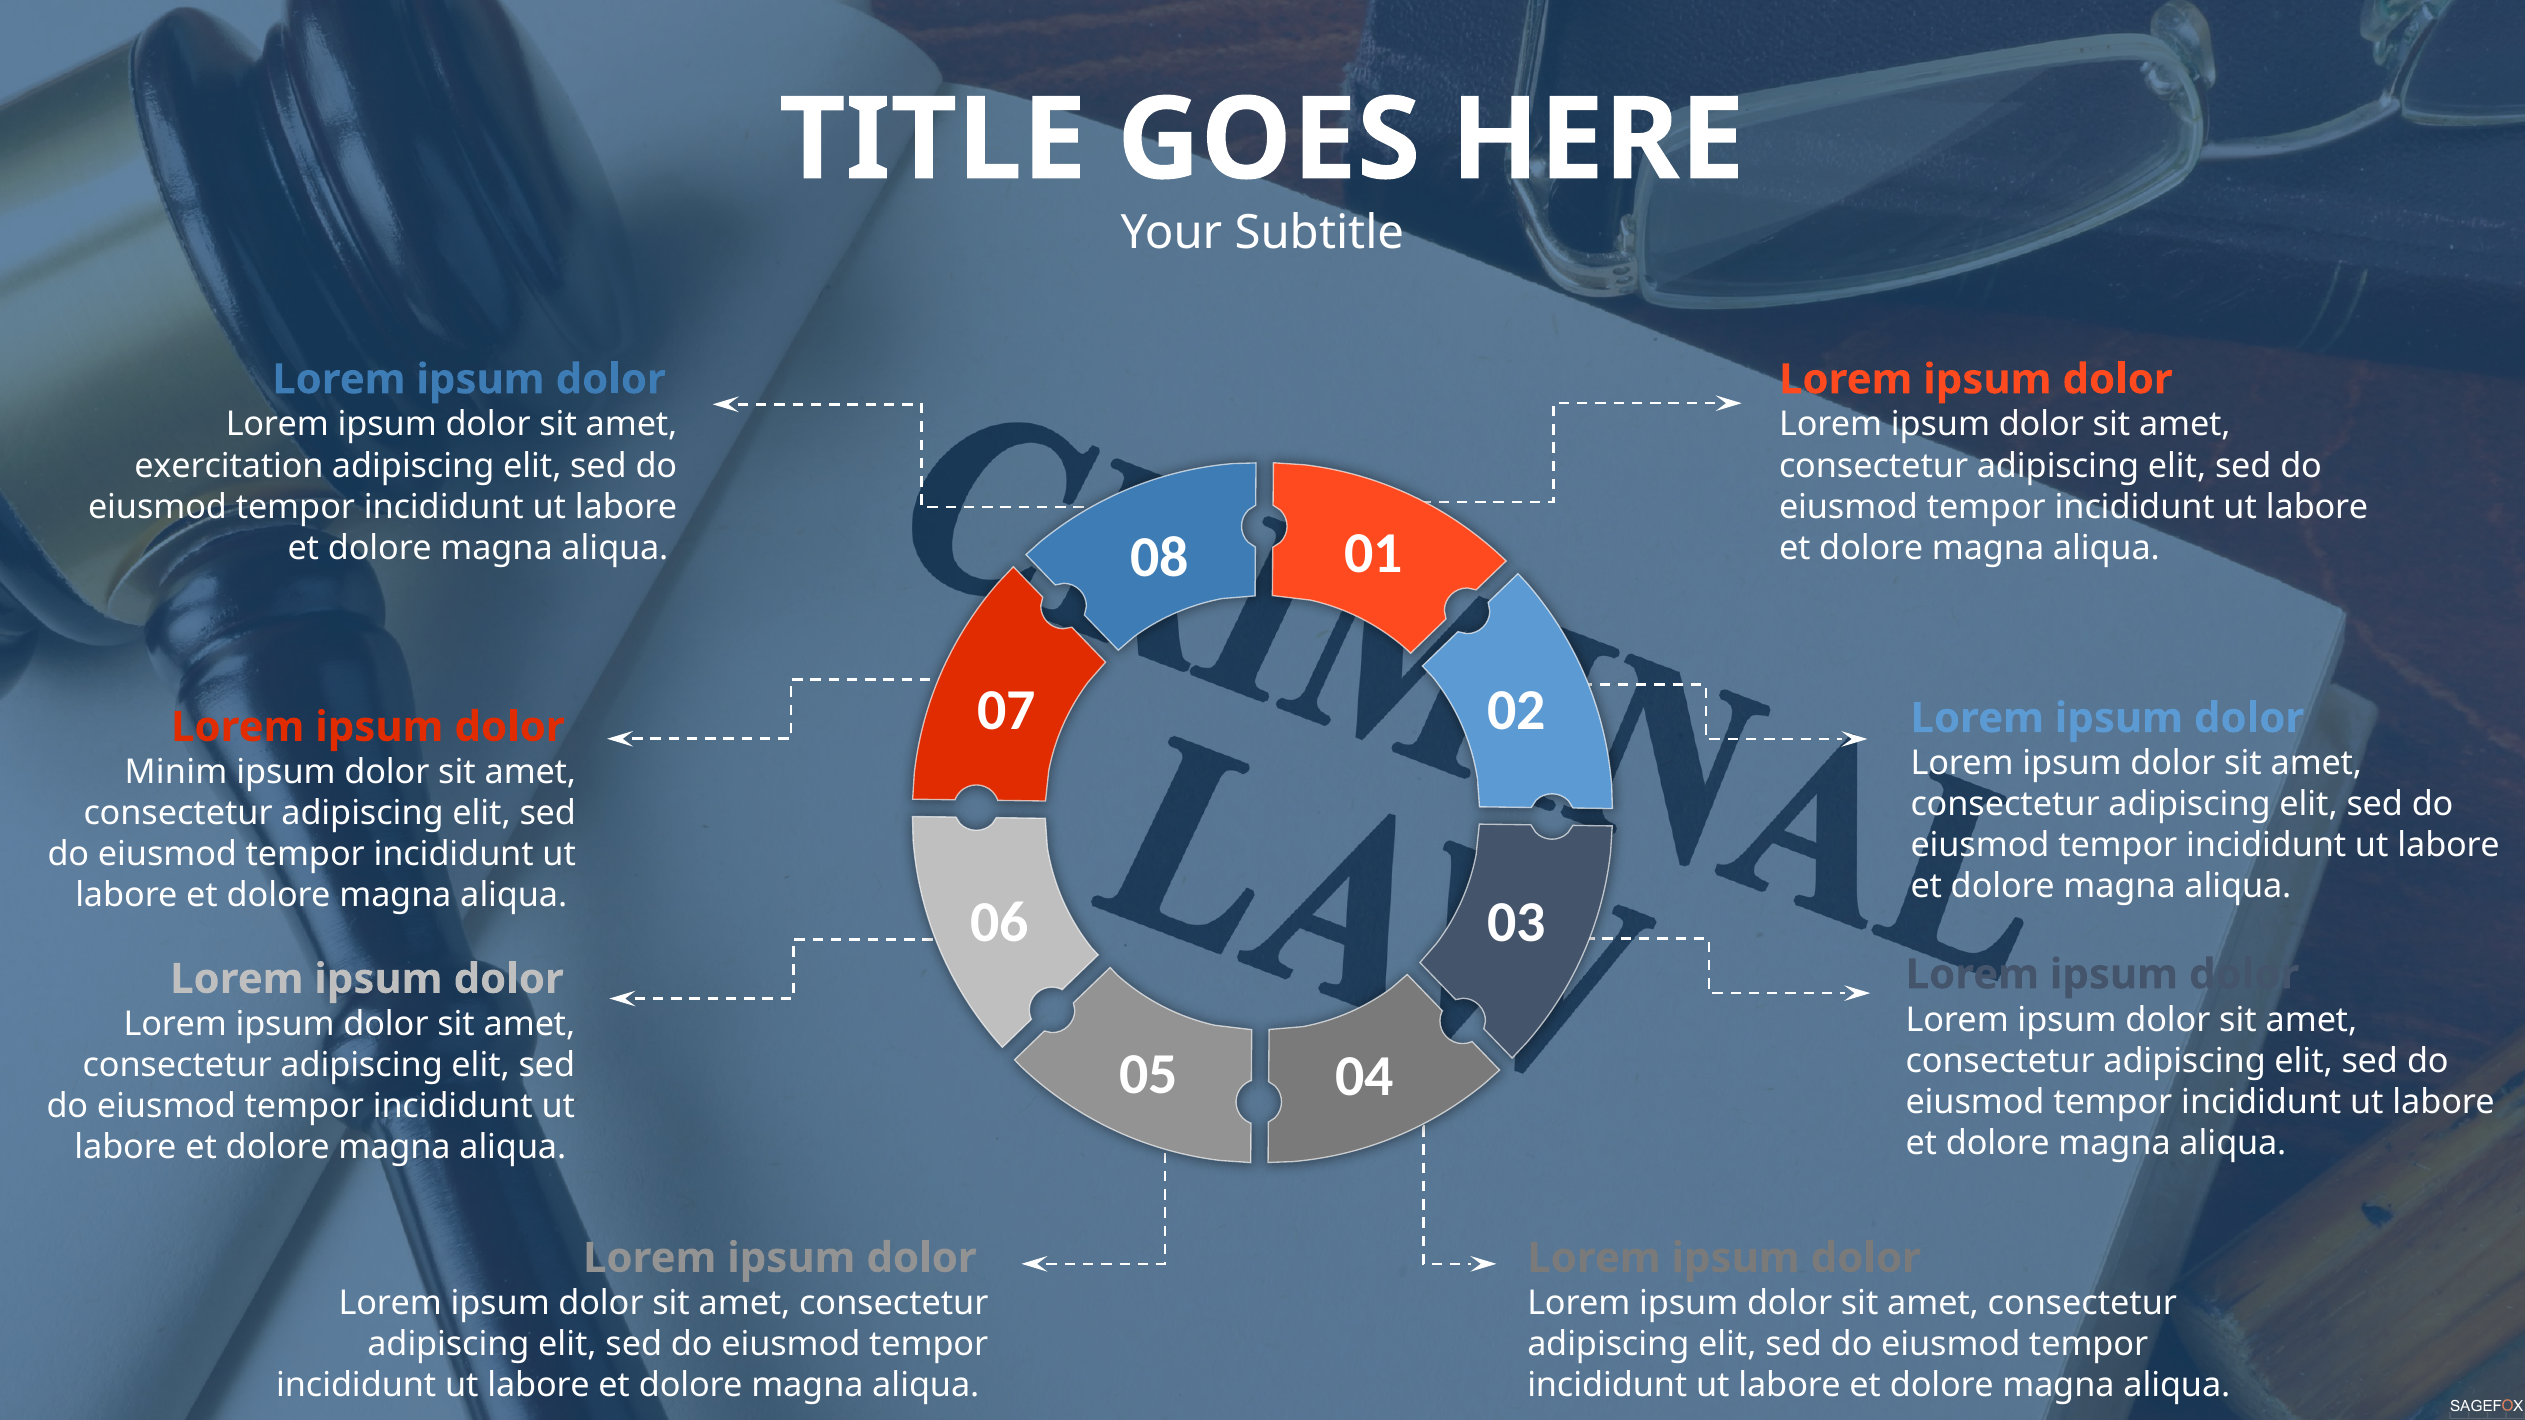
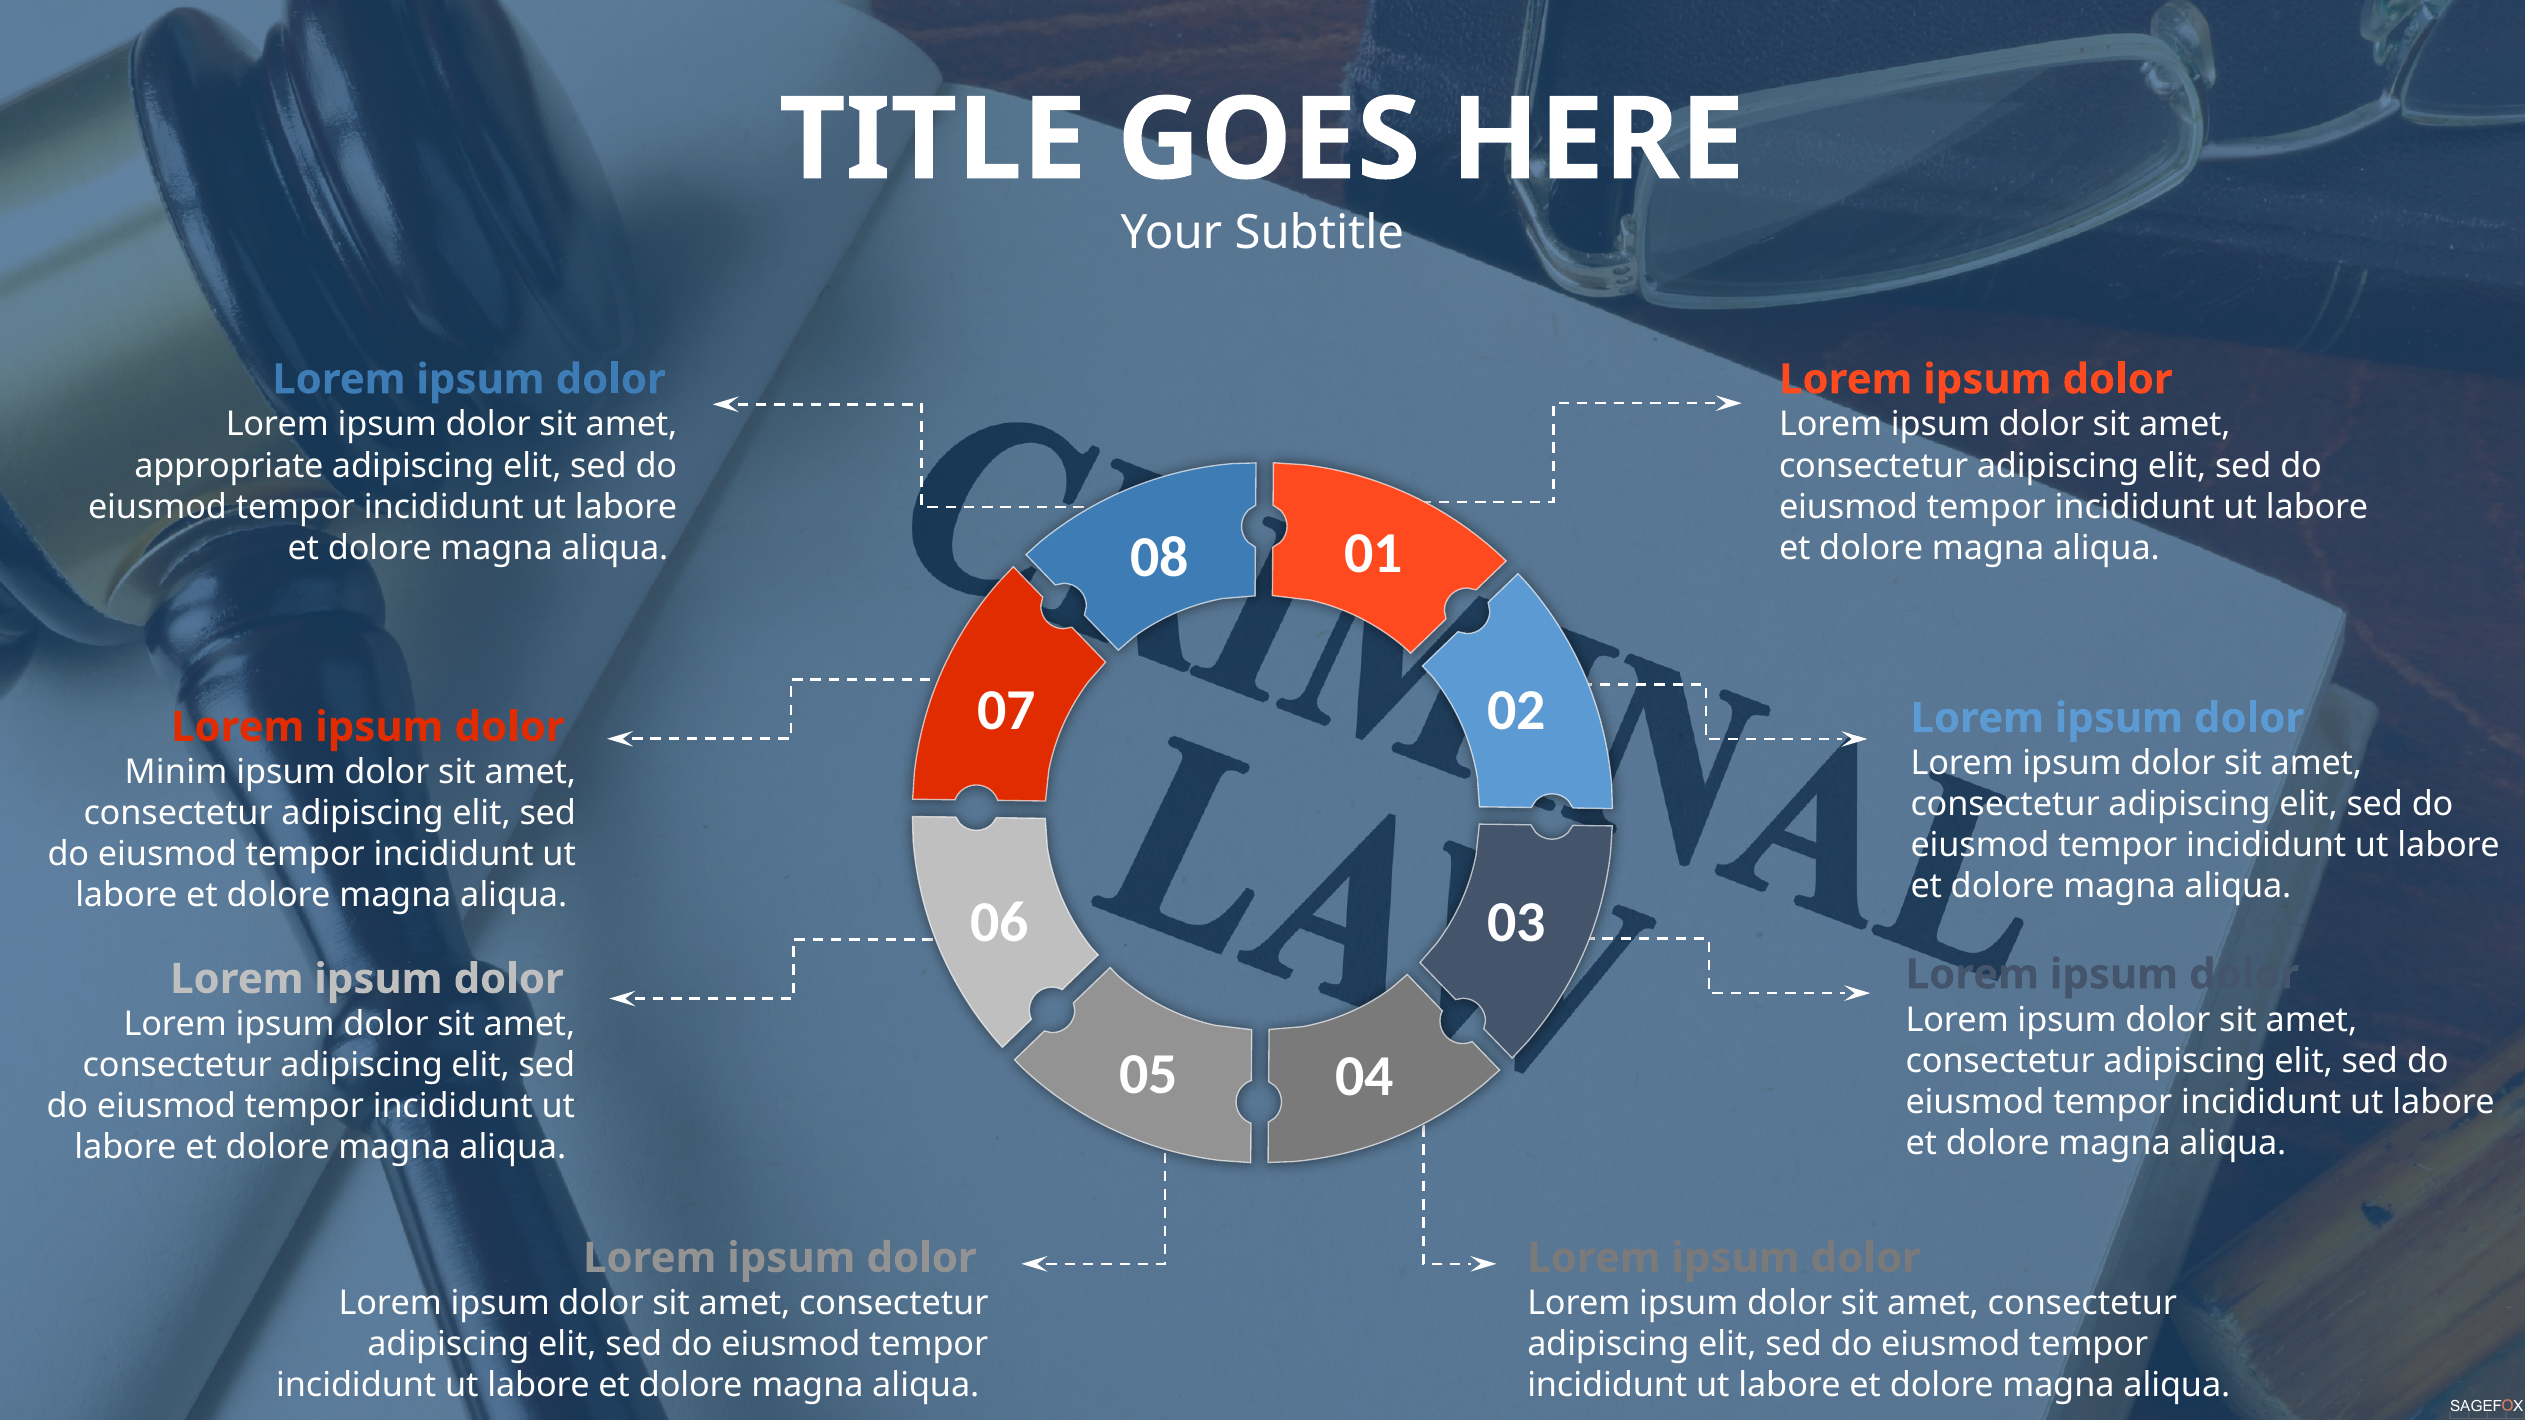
exercitation: exercitation -> appropriate (229, 466)
